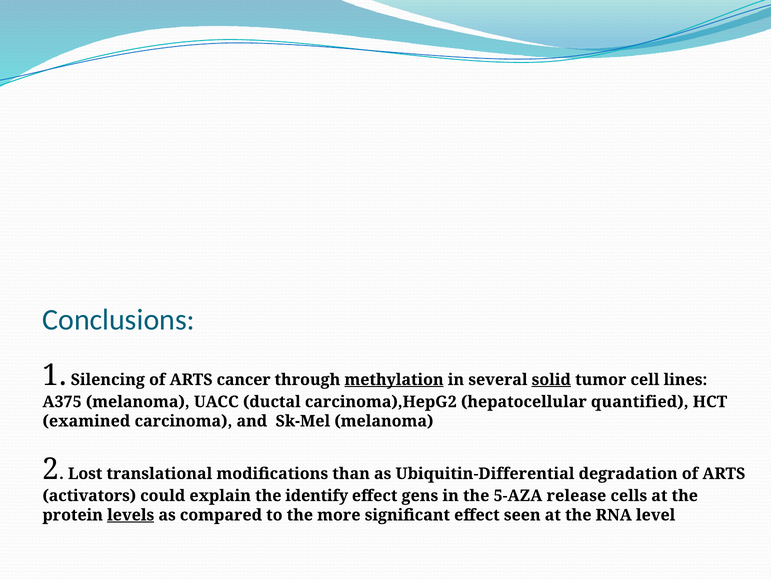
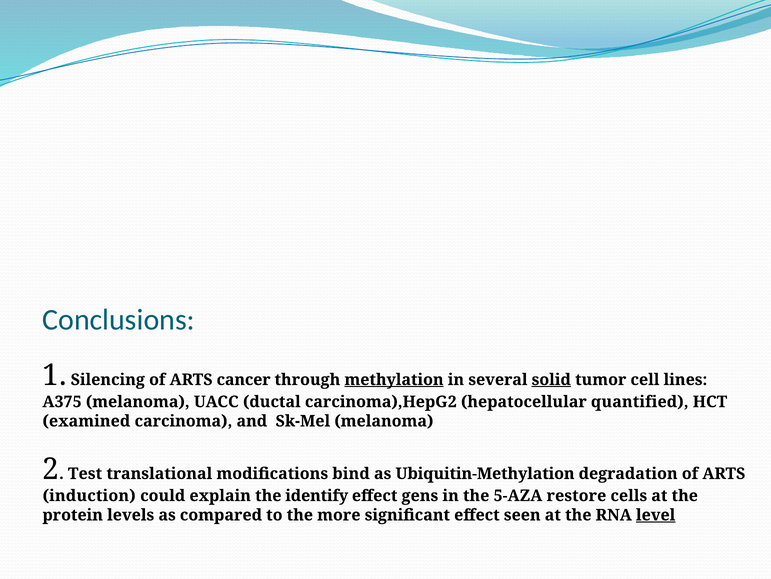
Lost: Lost -> Test (85, 473)
than: than -> bind (351, 473)
Ubiquitin-Differential: Ubiquitin-Differential -> Ubiquitin-Methylation (485, 473)
activators: activators -> induction (89, 495)
release: release -> restore (576, 495)
levels underline: present -> none (131, 514)
level underline: none -> present (656, 514)
